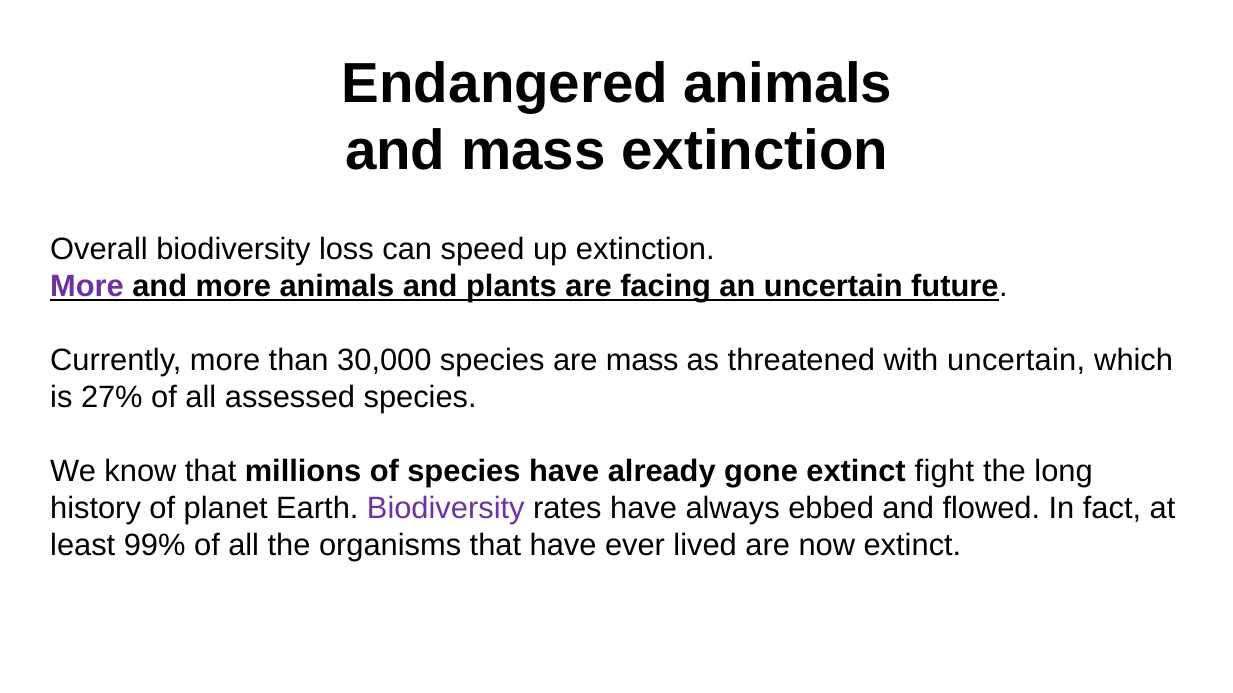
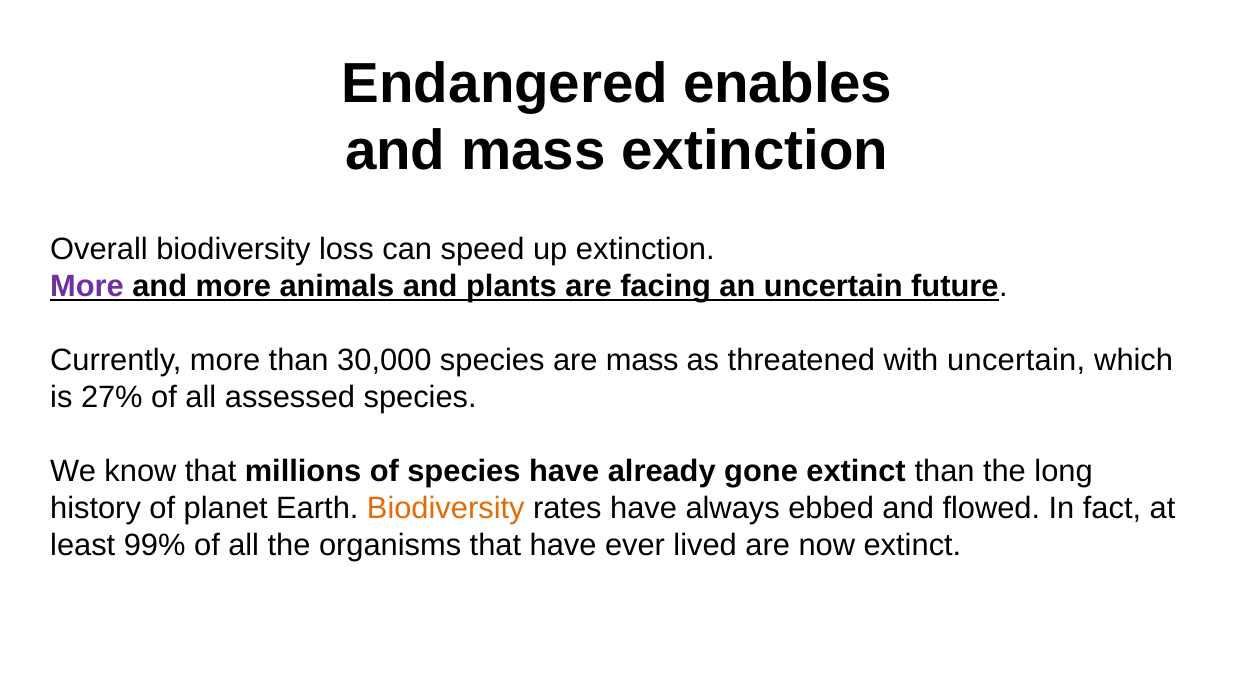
Endangered animals: animals -> enables (788, 84)
extinct fight: fight -> than (945, 471)
Biodiversity colour: purple -> orange (446, 508)
